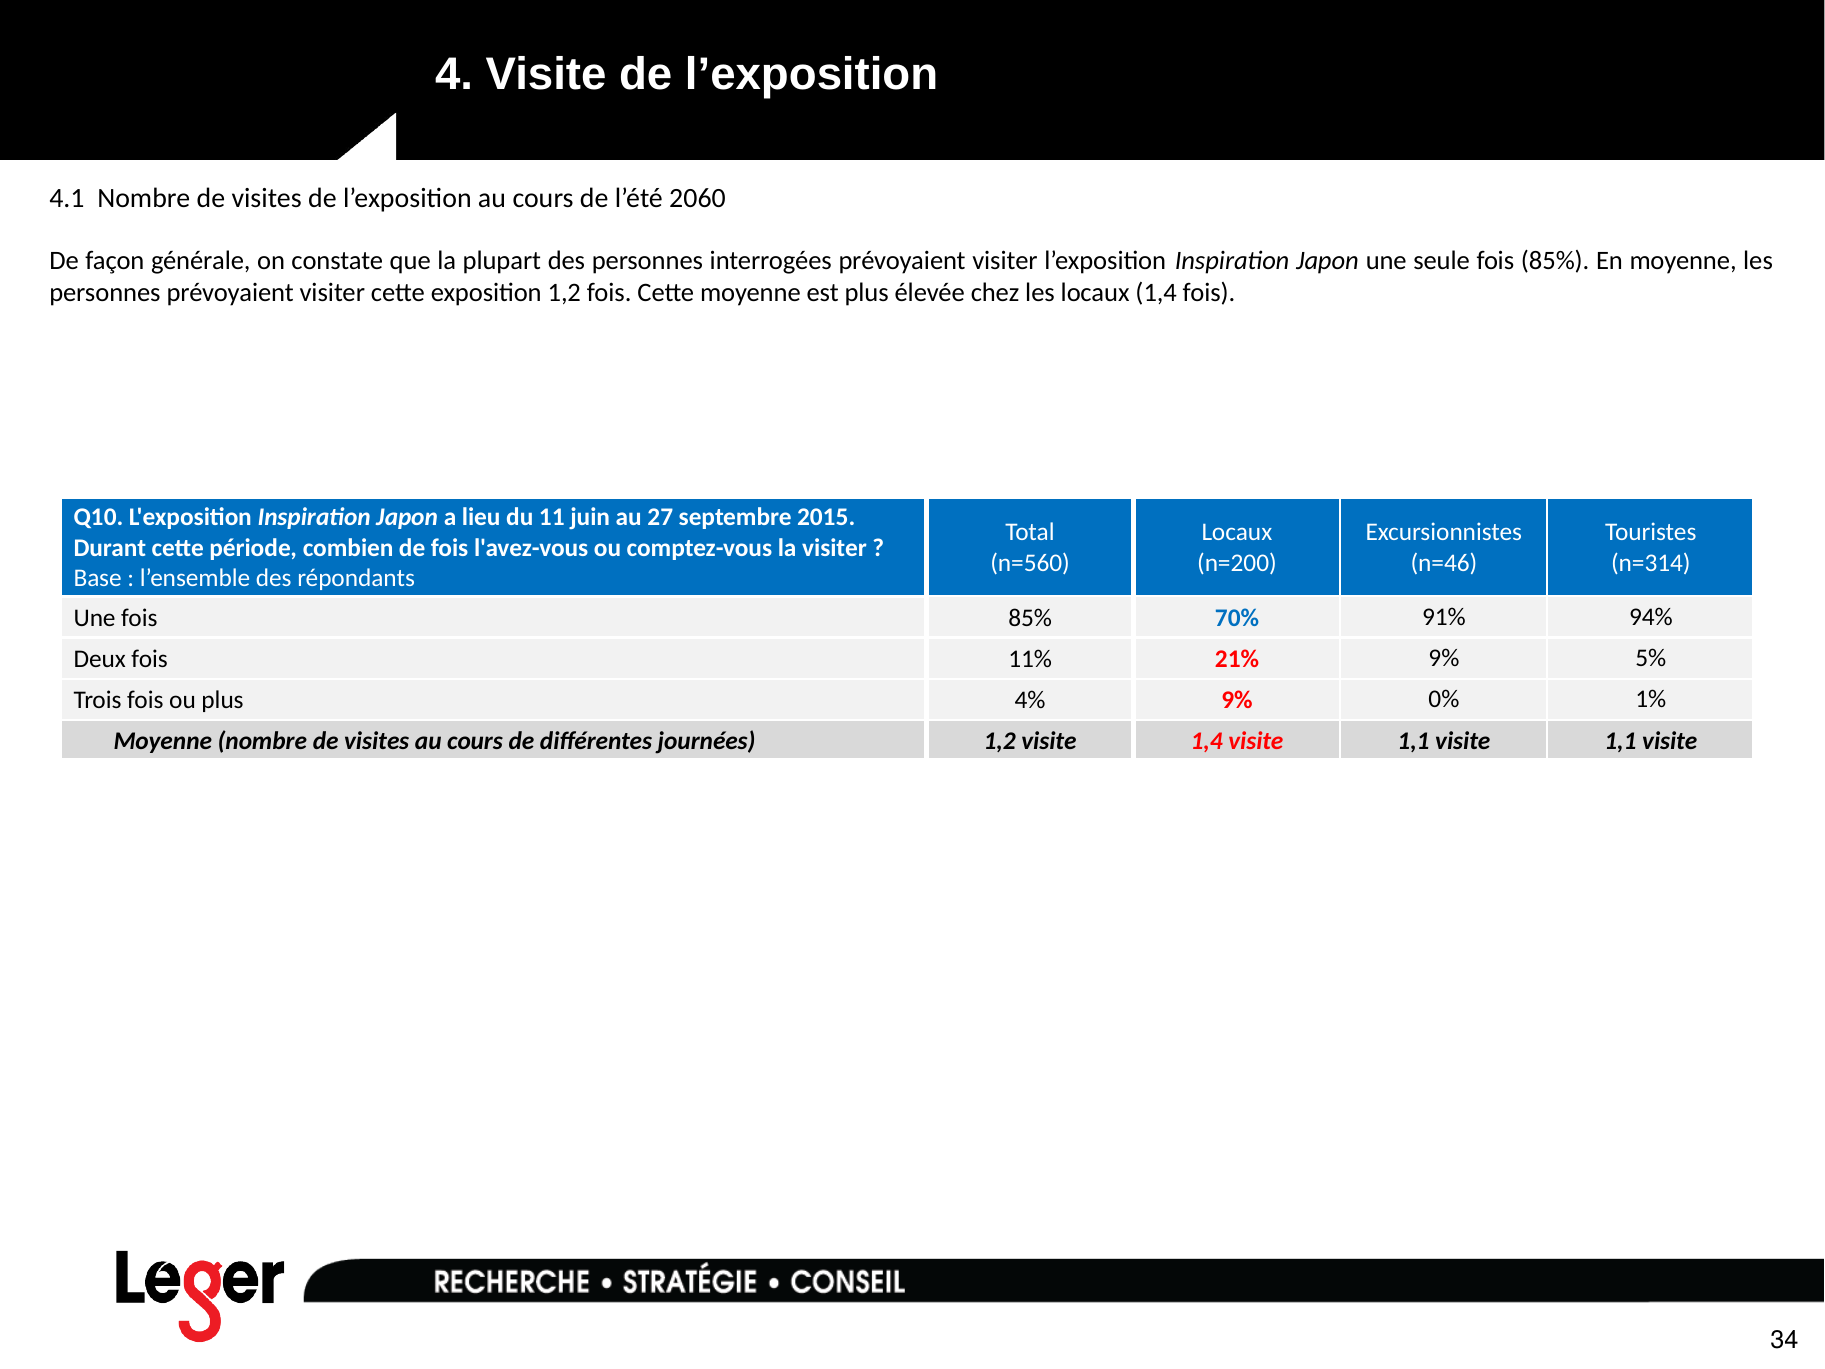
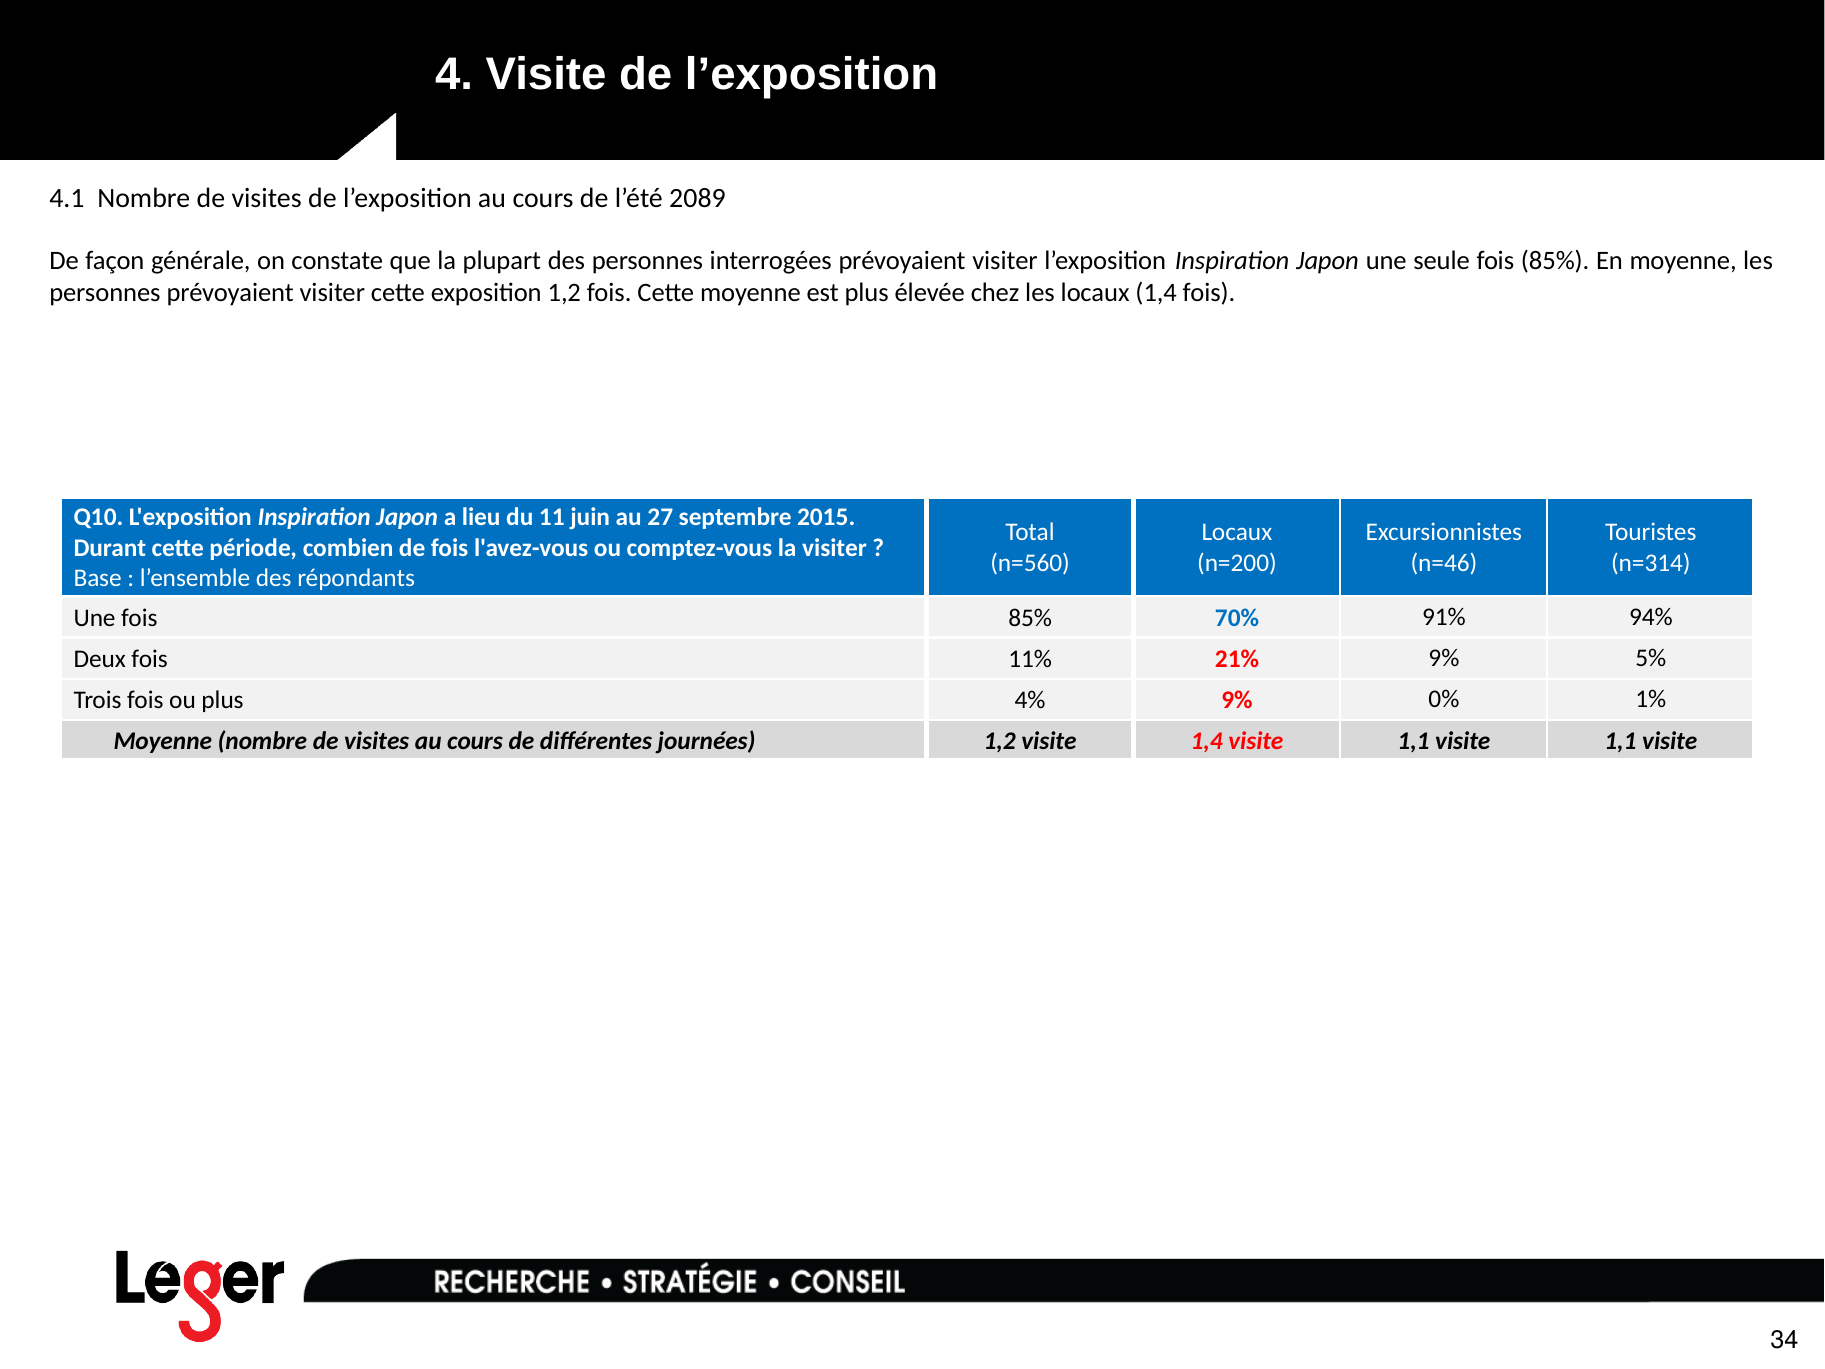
2060: 2060 -> 2089 (697, 198)
